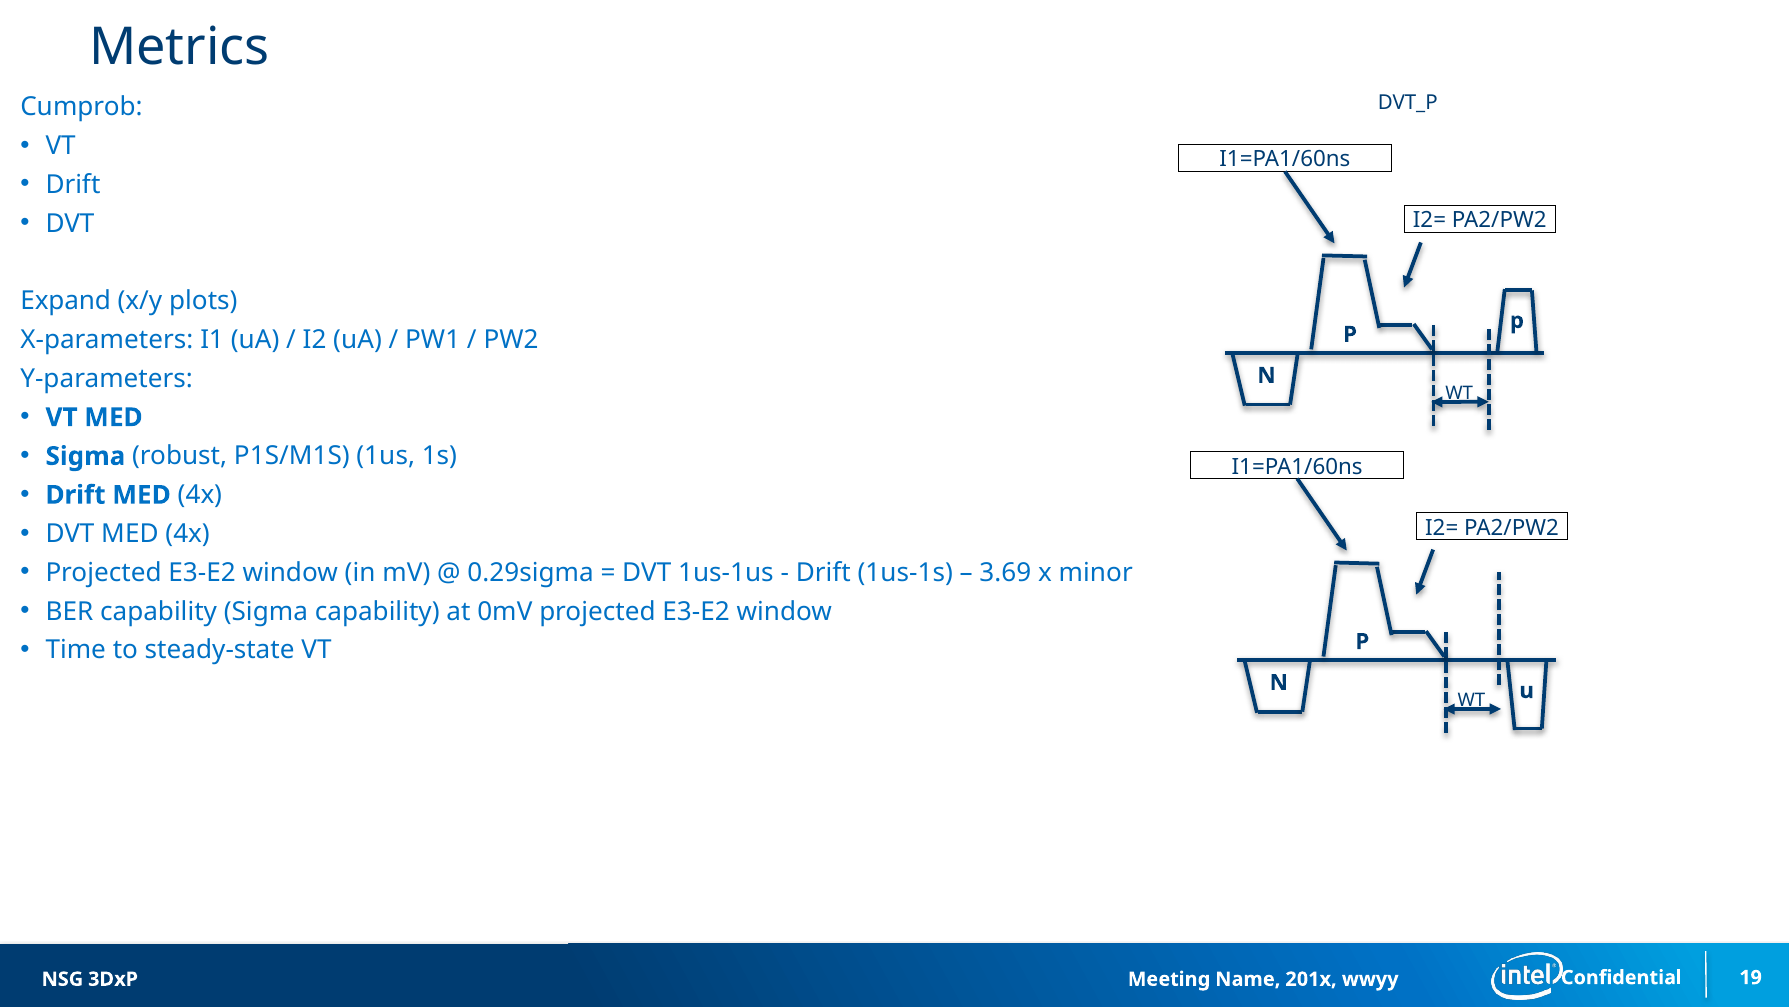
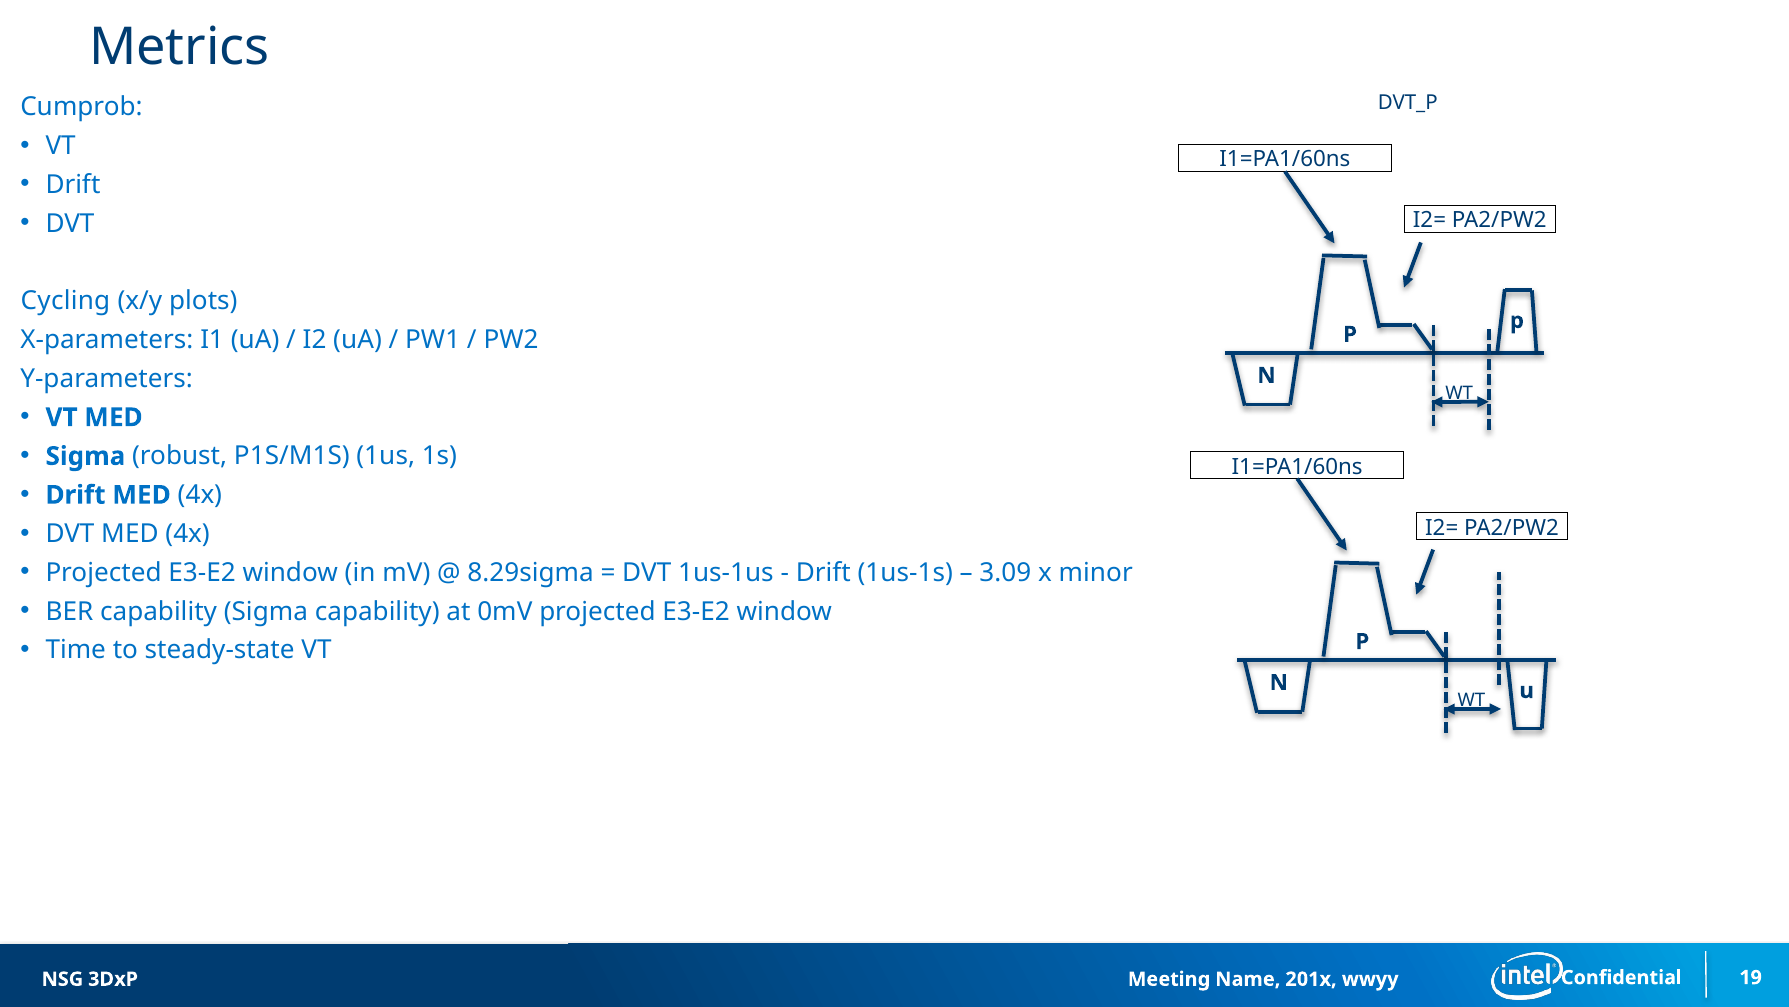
Expand: Expand -> Cycling (65, 301)
0.29sigma: 0.29sigma -> 8.29sigma (531, 572)
3.69: 3.69 -> 3.09 (1005, 572)
